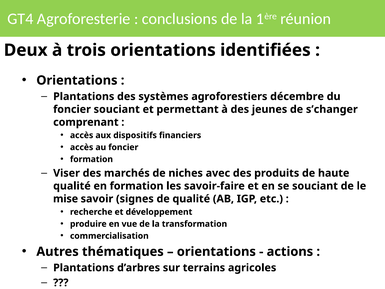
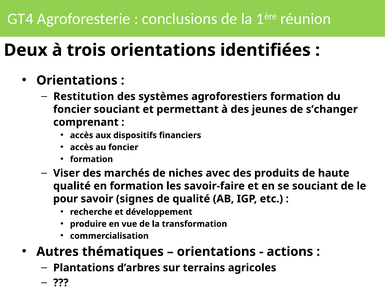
Plantations: Plantations -> Restitution (84, 96)
agroforestiers décembre: décembre -> formation (297, 96)
mise: mise -> pour (66, 199)
